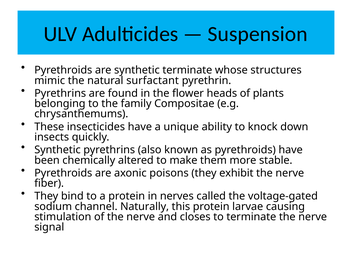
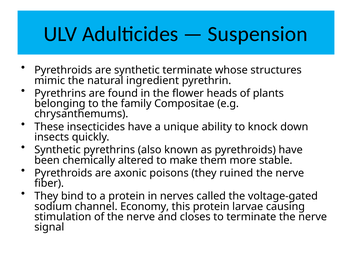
surfactant: surfactant -> ingredient (153, 80)
exhibit: exhibit -> ruined (236, 173)
Naturally: Naturally -> Economy (145, 207)
